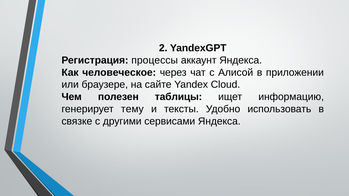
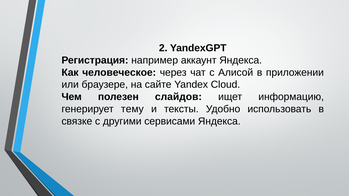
процессы: процессы -> например (155, 60)
таблицы: таблицы -> слайдов (178, 97)
